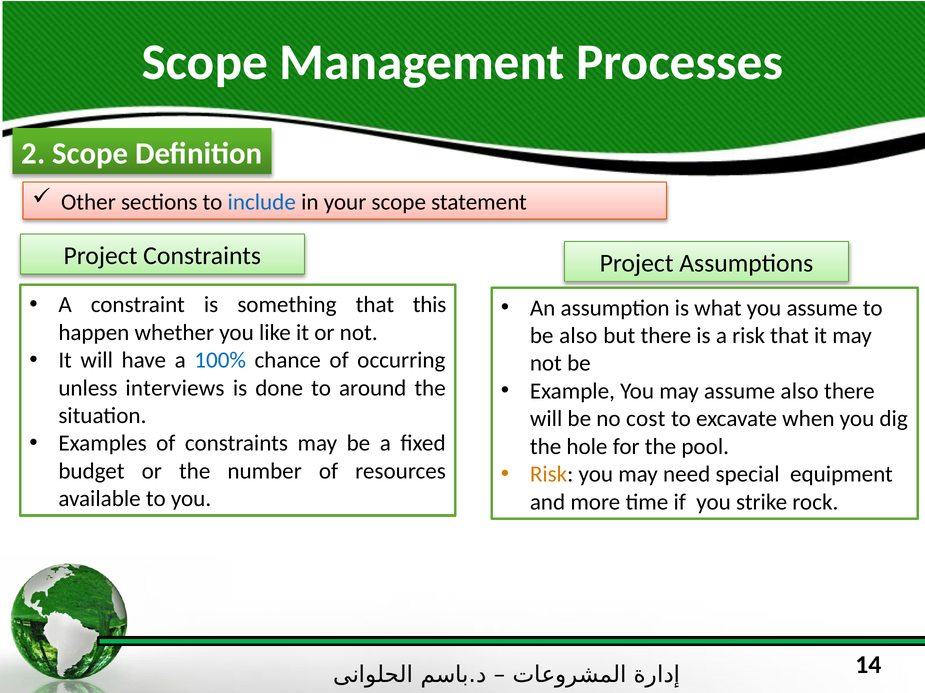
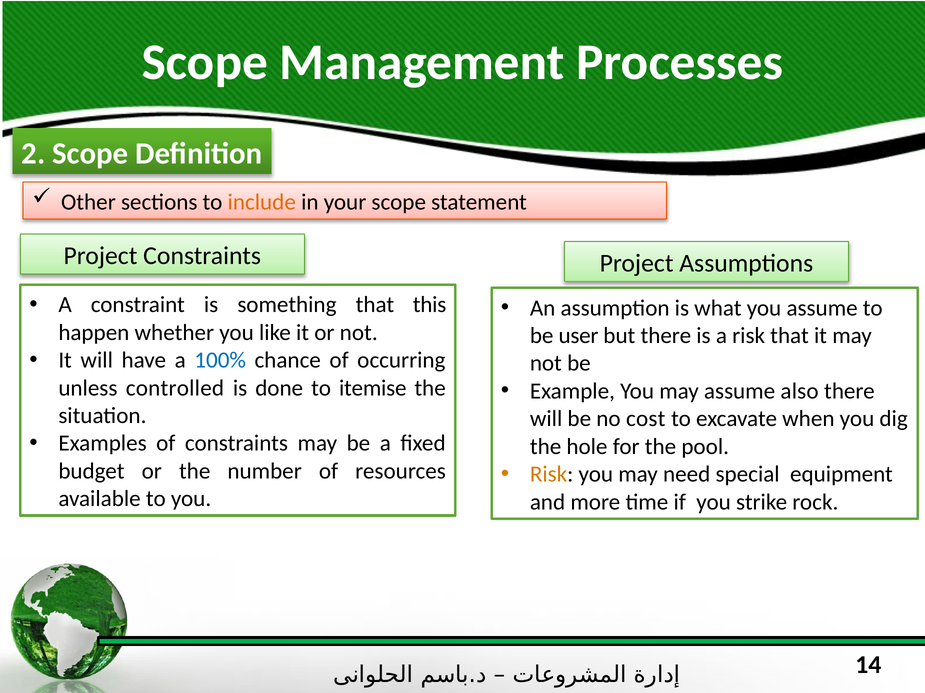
include colour: blue -> orange (262, 202)
be also: also -> user (579, 336)
interviews: interviews -> controlled (175, 388)
around: around -> itemise (373, 388)
